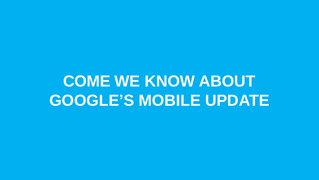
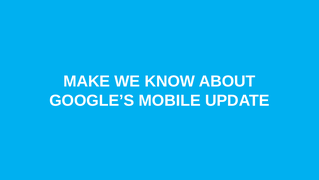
COME: COME -> MAKE (87, 81)
